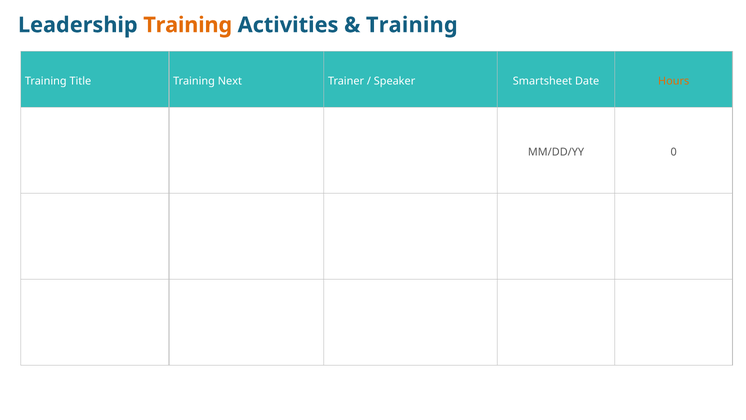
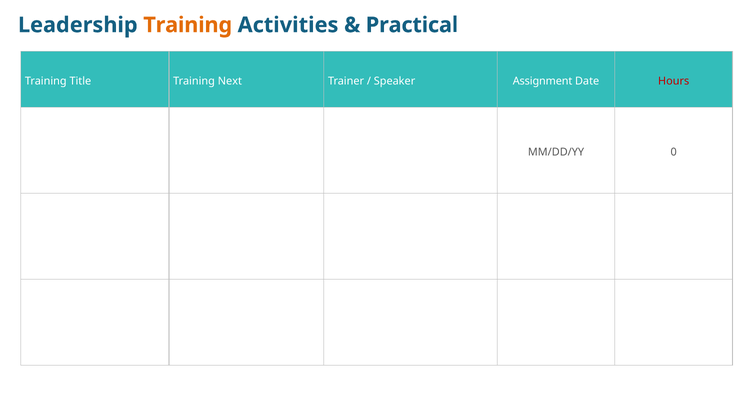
Training: Training -> Practical (412, 25)
Smartsheet: Smartsheet -> Assignment (543, 81)
Hours colour: orange -> red (674, 81)
